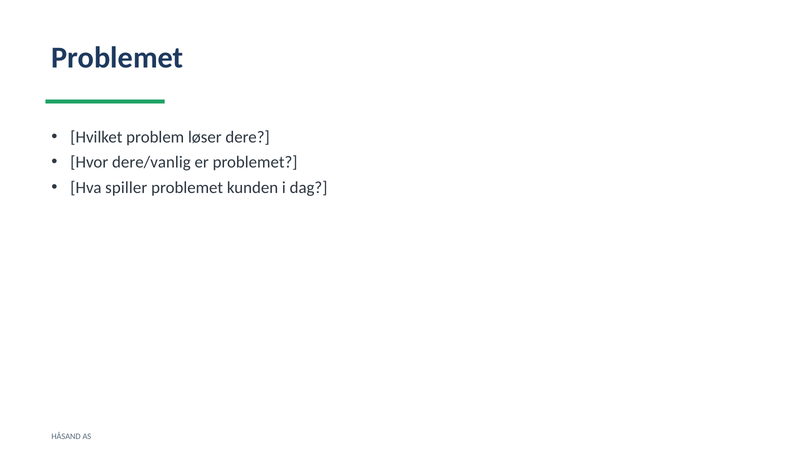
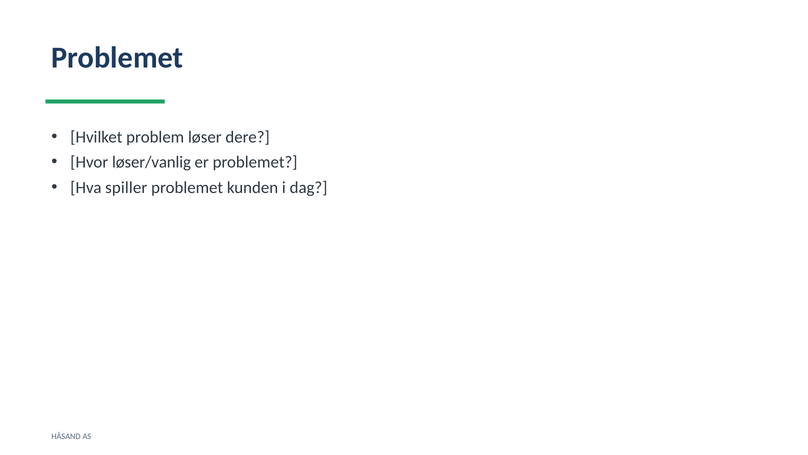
dere/vanlig: dere/vanlig -> løser/vanlig (151, 162)
